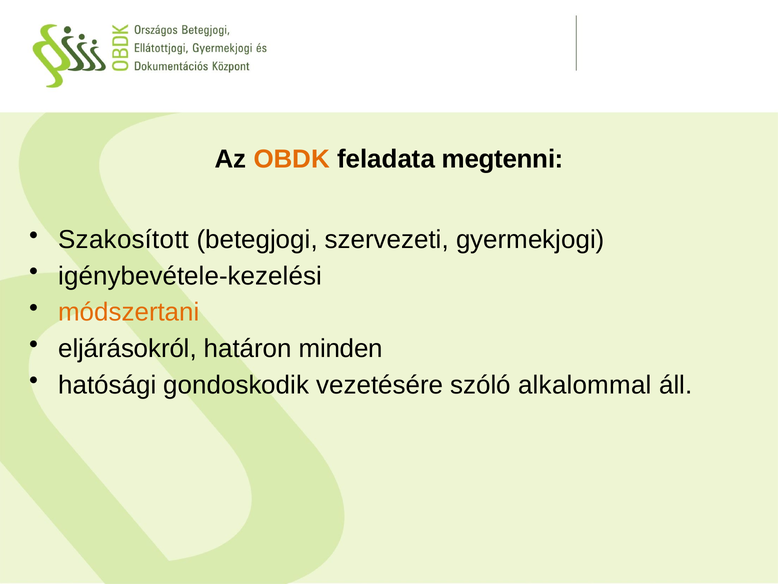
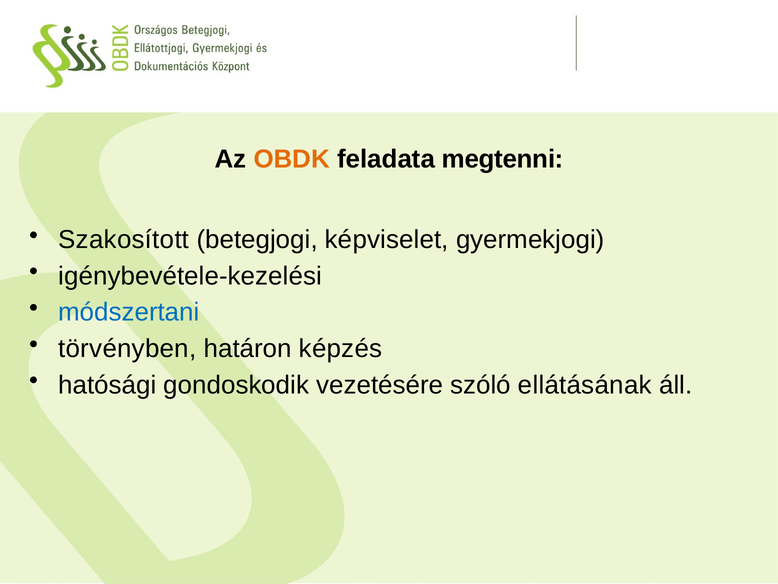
szervezeti: szervezeti -> képviselet (387, 240)
módszertani colour: orange -> blue (129, 312)
eljárásokról: eljárásokról -> törvényben (127, 348)
minden: minden -> képzés (341, 348)
alkalommal: alkalommal -> ellátásának (585, 385)
